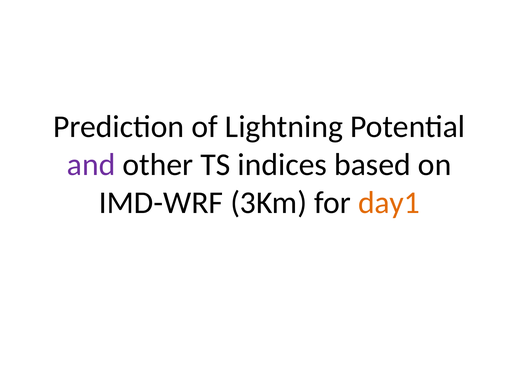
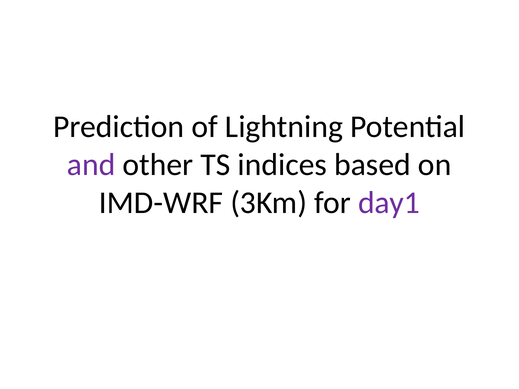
day1 colour: orange -> purple (389, 203)
